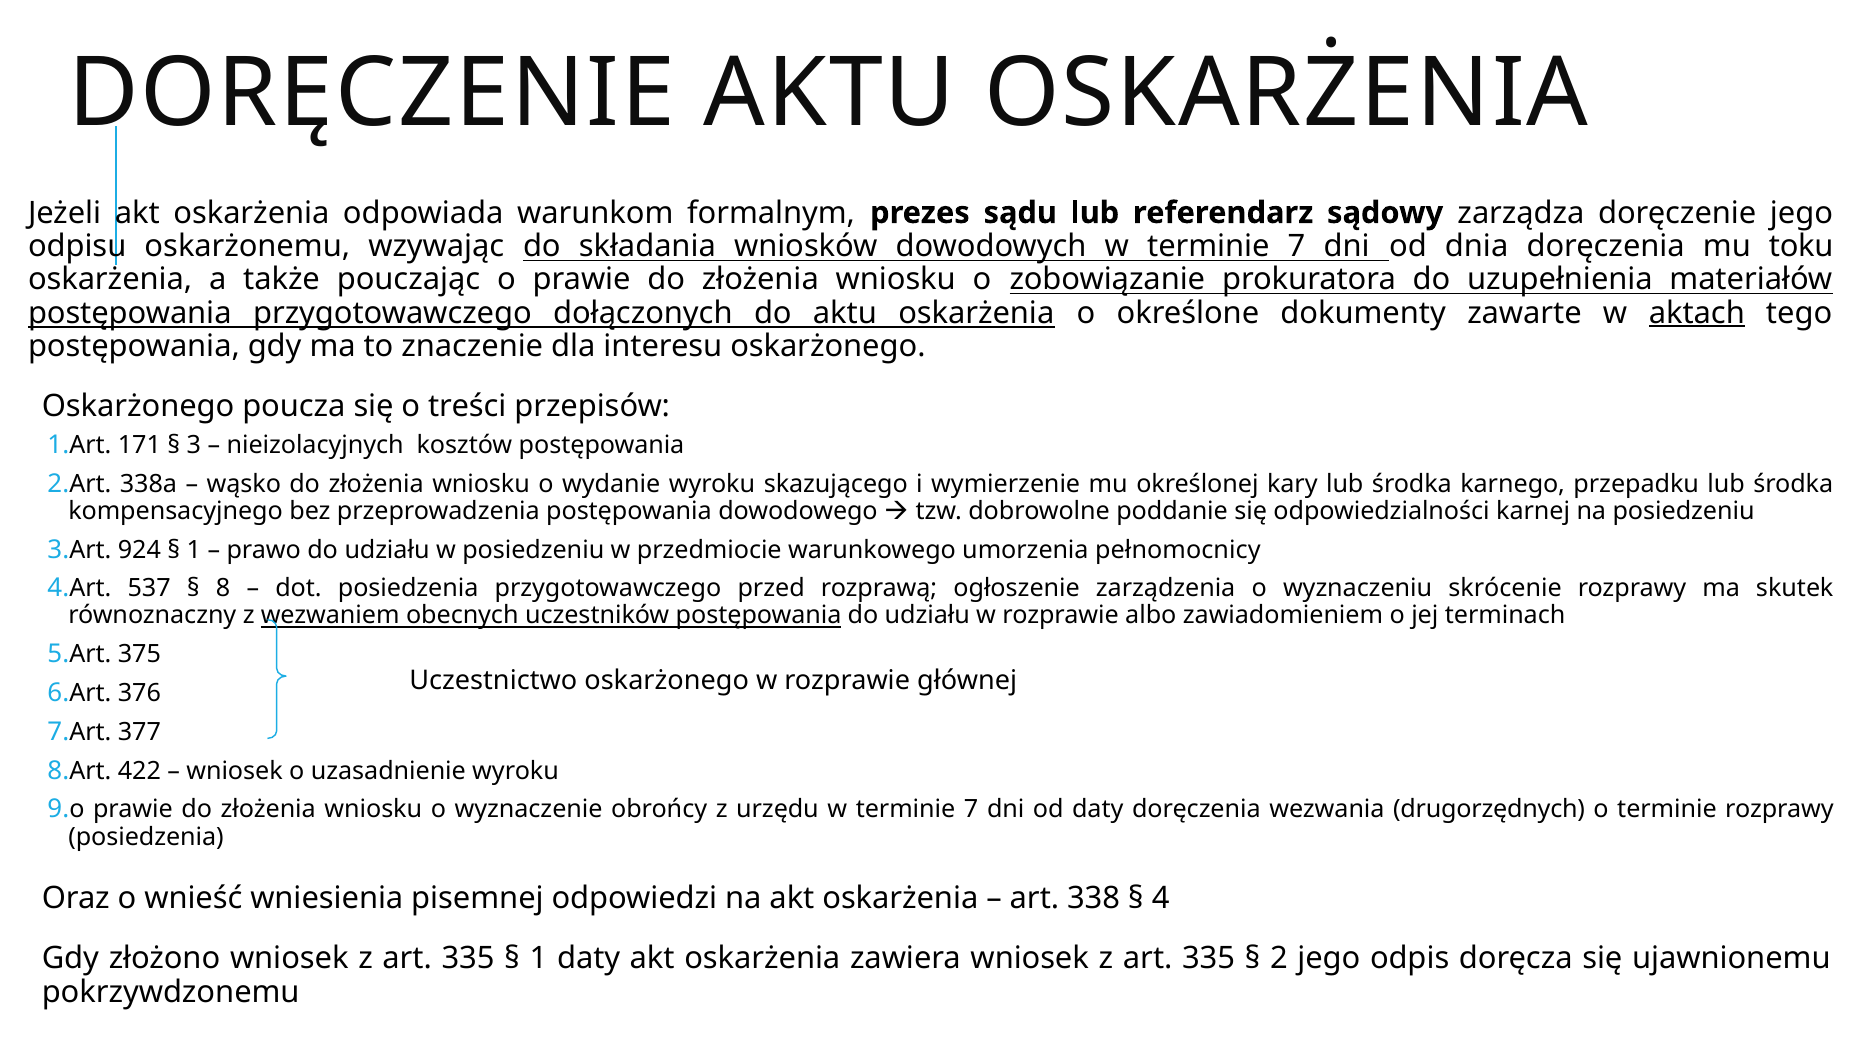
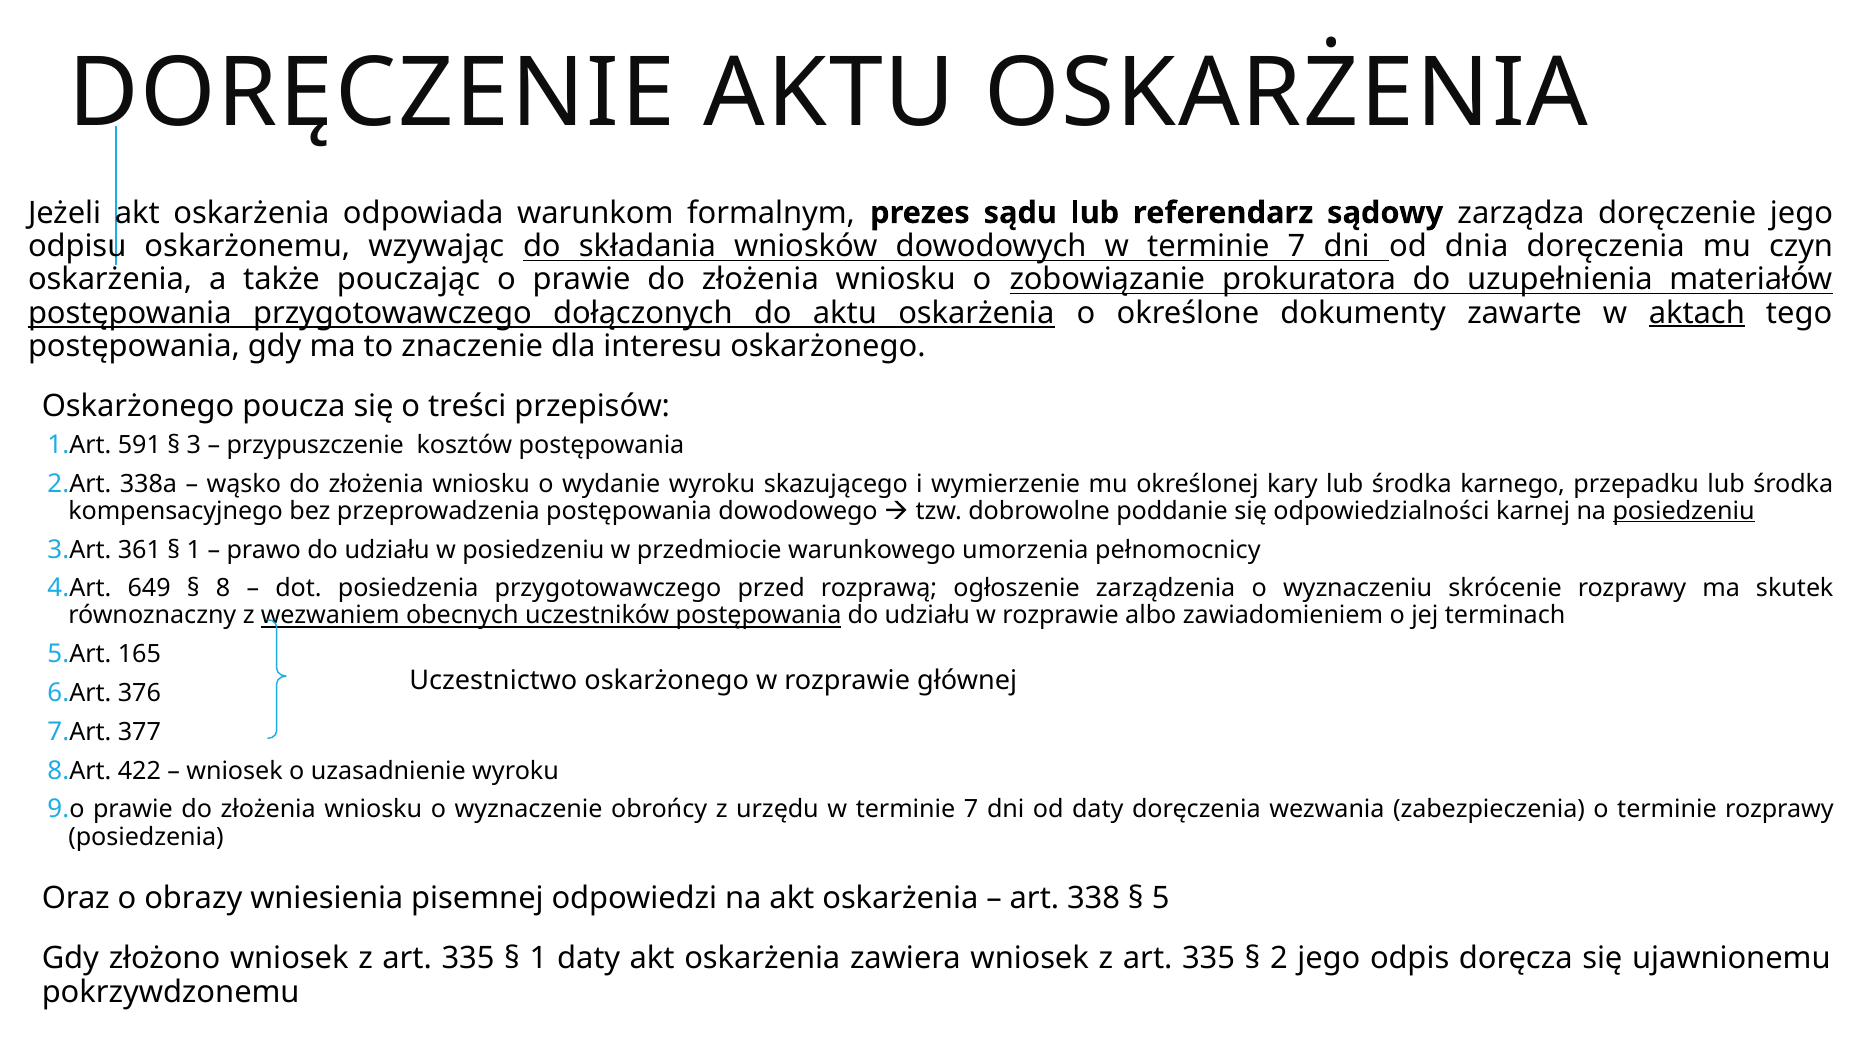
toku: toku -> czyn (1801, 246)
171: 171 -> 591 (139, 445)
nieizolacyjnych: nieizolacyjnych -> przypuszczenie (315, 445)
posiedzeniu underline: none -> present (1684, 511)
924: 924 -> 361 (139, 550)
537: 537 -> 649 (149, 588)
375: 375 -> 165 (139, 654)
drugorzędnych: drugorzędnych -> zabezpieczenia (1489, 810)
wnieść: wnieść -> obrazy (193, 898)
4: 4 -> 5 (1161, 898)
